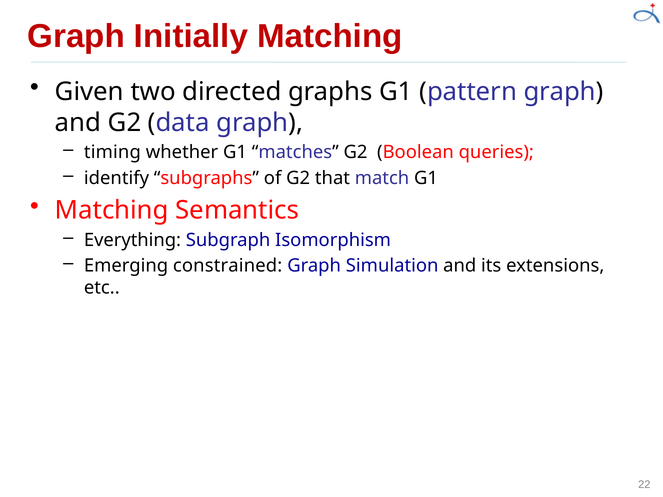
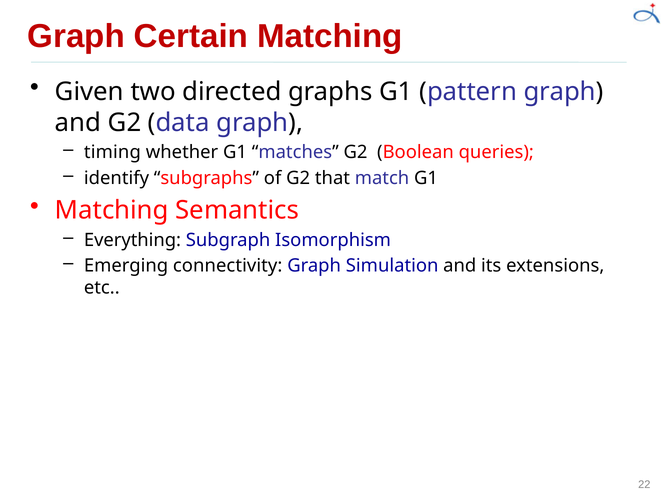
Initially: Initially -> Certain (191, 36)
constrained: constrained -> connectivity (228, 266)
